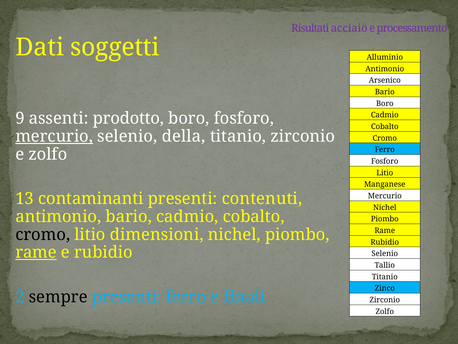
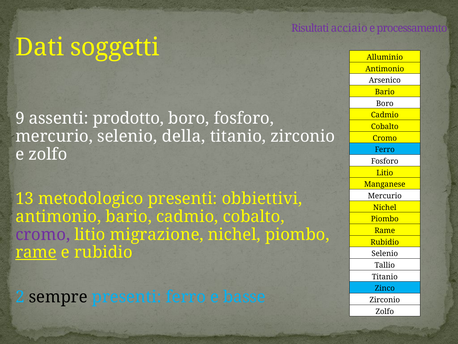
mercurio underline: present -> none (54, 136)
contaminanti: contaminanti -> metodologico (91, 199)
contenuti: contenuti -> obbiettivi (262, 199)
cromo colour: black -> purple (43, 234)
dimensioni: dimensioni -> migrazione (157, 234)
finali: finali -> basse (245, 297)
